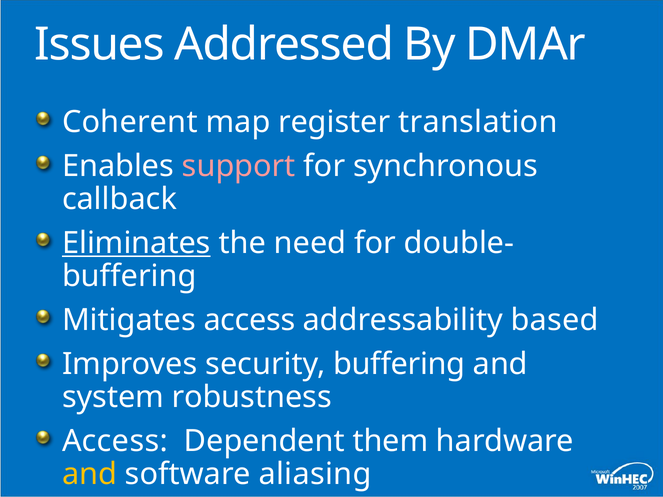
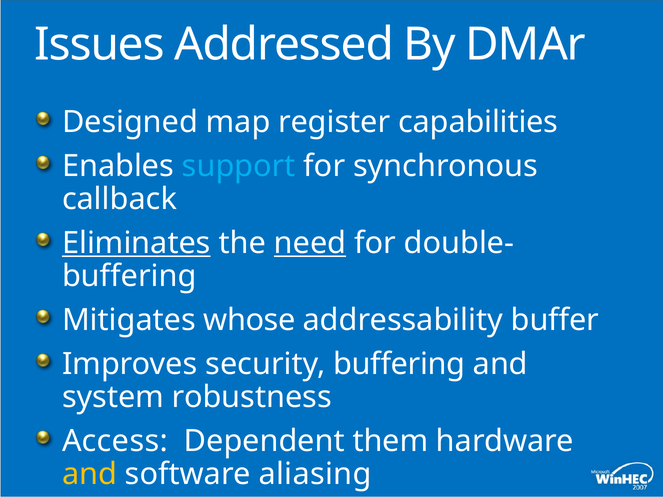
Coherent: Coherent -> Designed (130, 122)
translation: translation -> capabilities (478, 122)
support colour: pink -> light blue (239, 166)
need underline: none -> present (310, 243)
Mitigates access: access -> whose (249, 320)
based: based -> buffer (555, 320)
